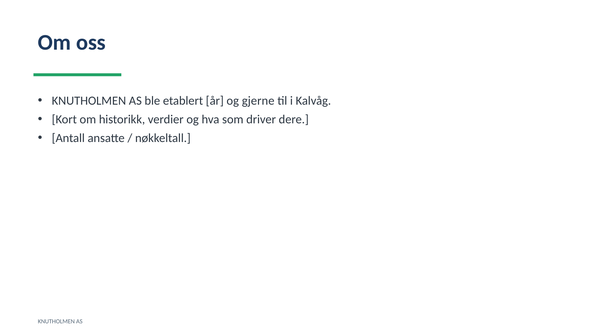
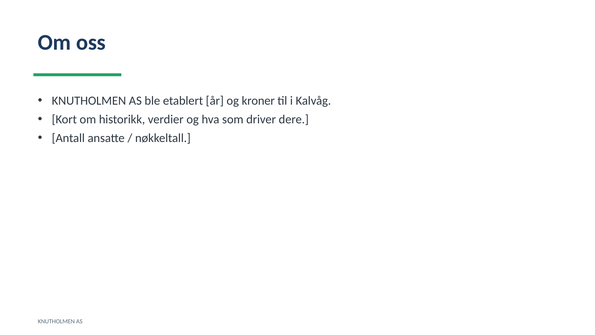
gjerne: gjerne -> kroner (258, 101)
